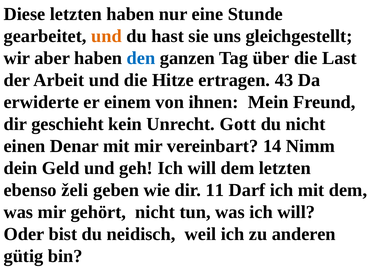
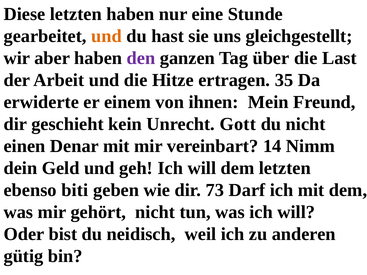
den colour: blue -> purple (141, 58)
43: 43 -> 35 (284, 80)
želi: želi -> biti (75, 190)
11: 11 -> 73 (215, 190)
